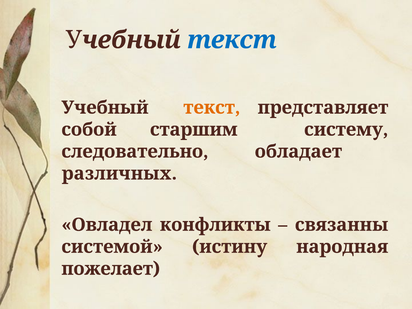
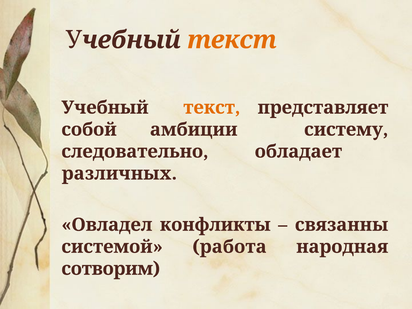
текст colour: blue -> orange (232, 40)
старшим: старшим -> амбиции (194, 130)
истину: истину -> работа (229, 247)
пожелает: пожелает -> сотворим (111, 269)
